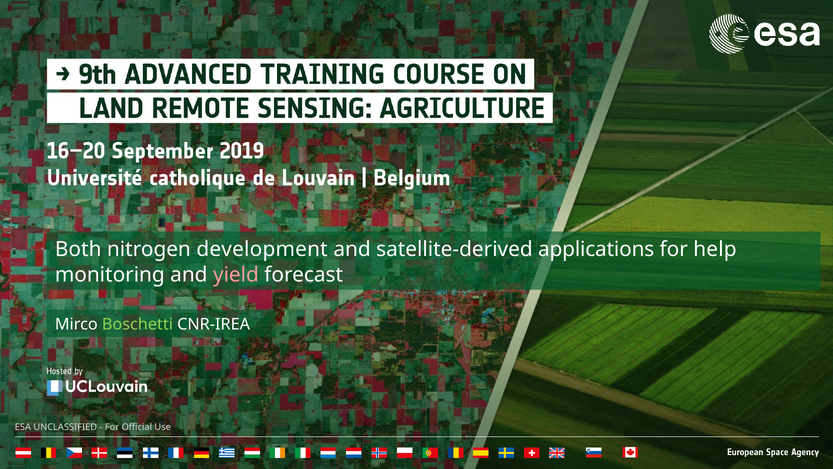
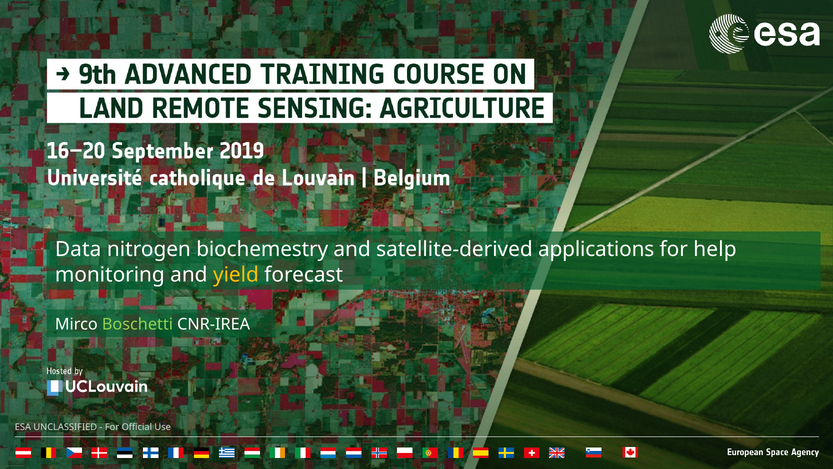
Both: Both -> Data (78, 249)
development: development -> biochemestry (262, 249)
yield colour: pink -> yellow (236, 274)
